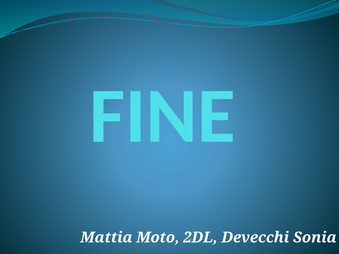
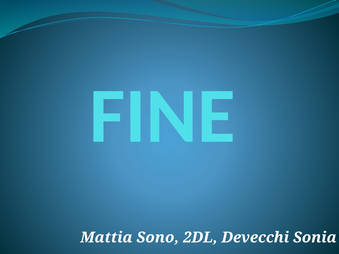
Moto: Moto -> Sono (158, 238)
